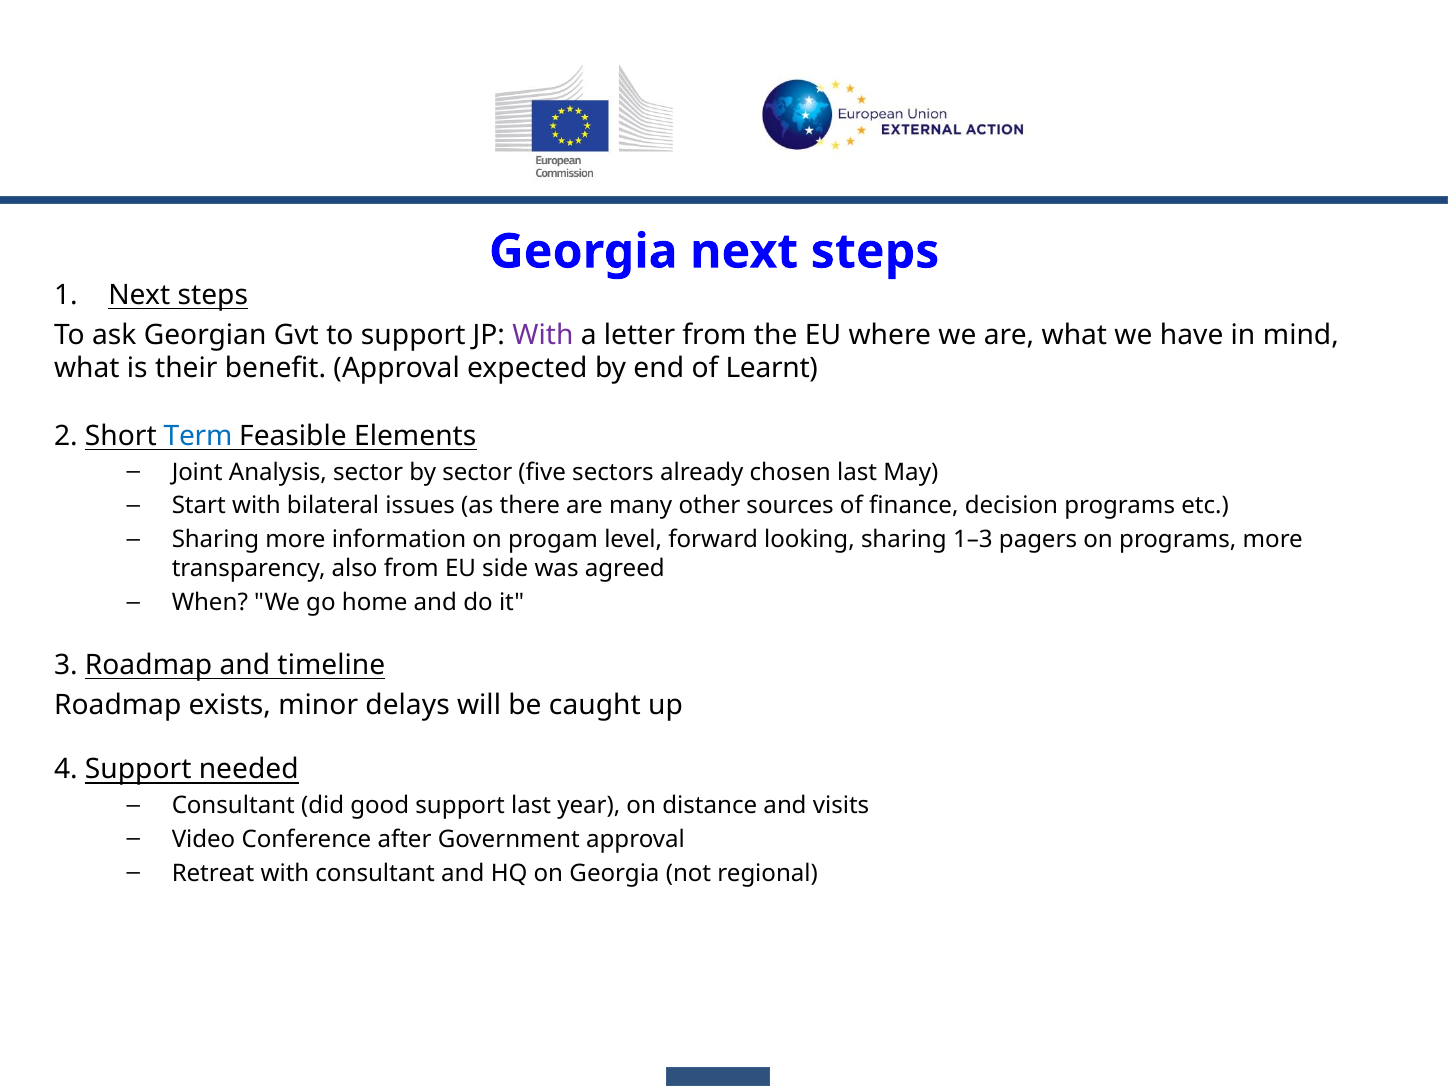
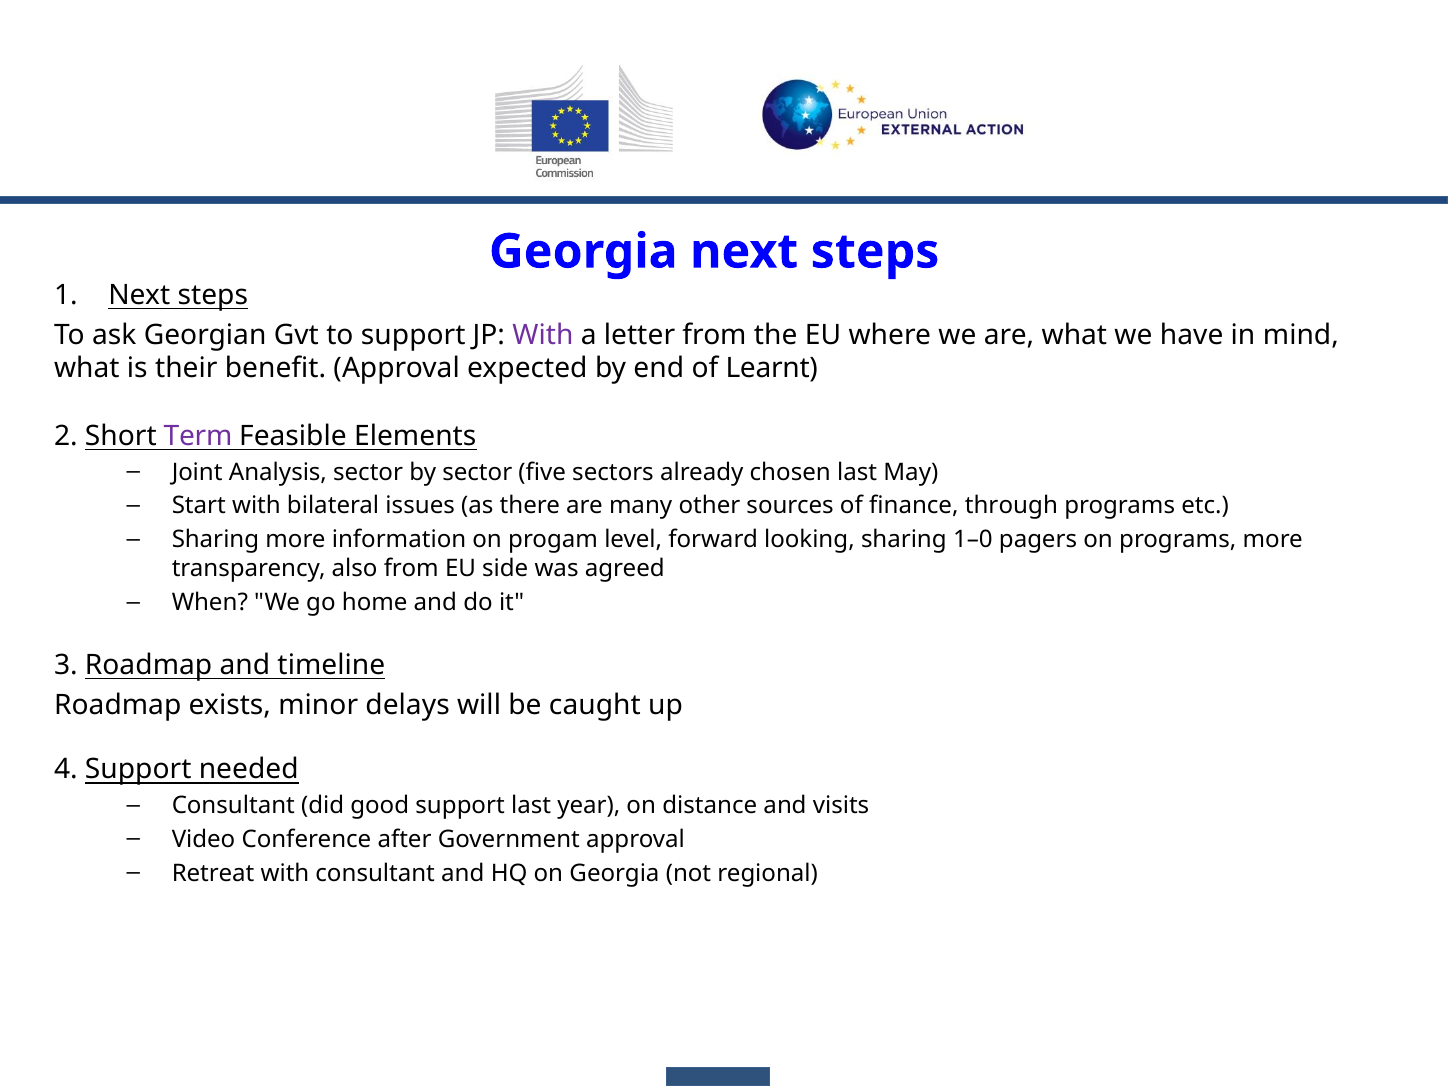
Term colour: blue -> purple (198, 436)
decision: decision -> through (1011, 506)
1–3: 1–3 -> 1–0 (973, 540)
